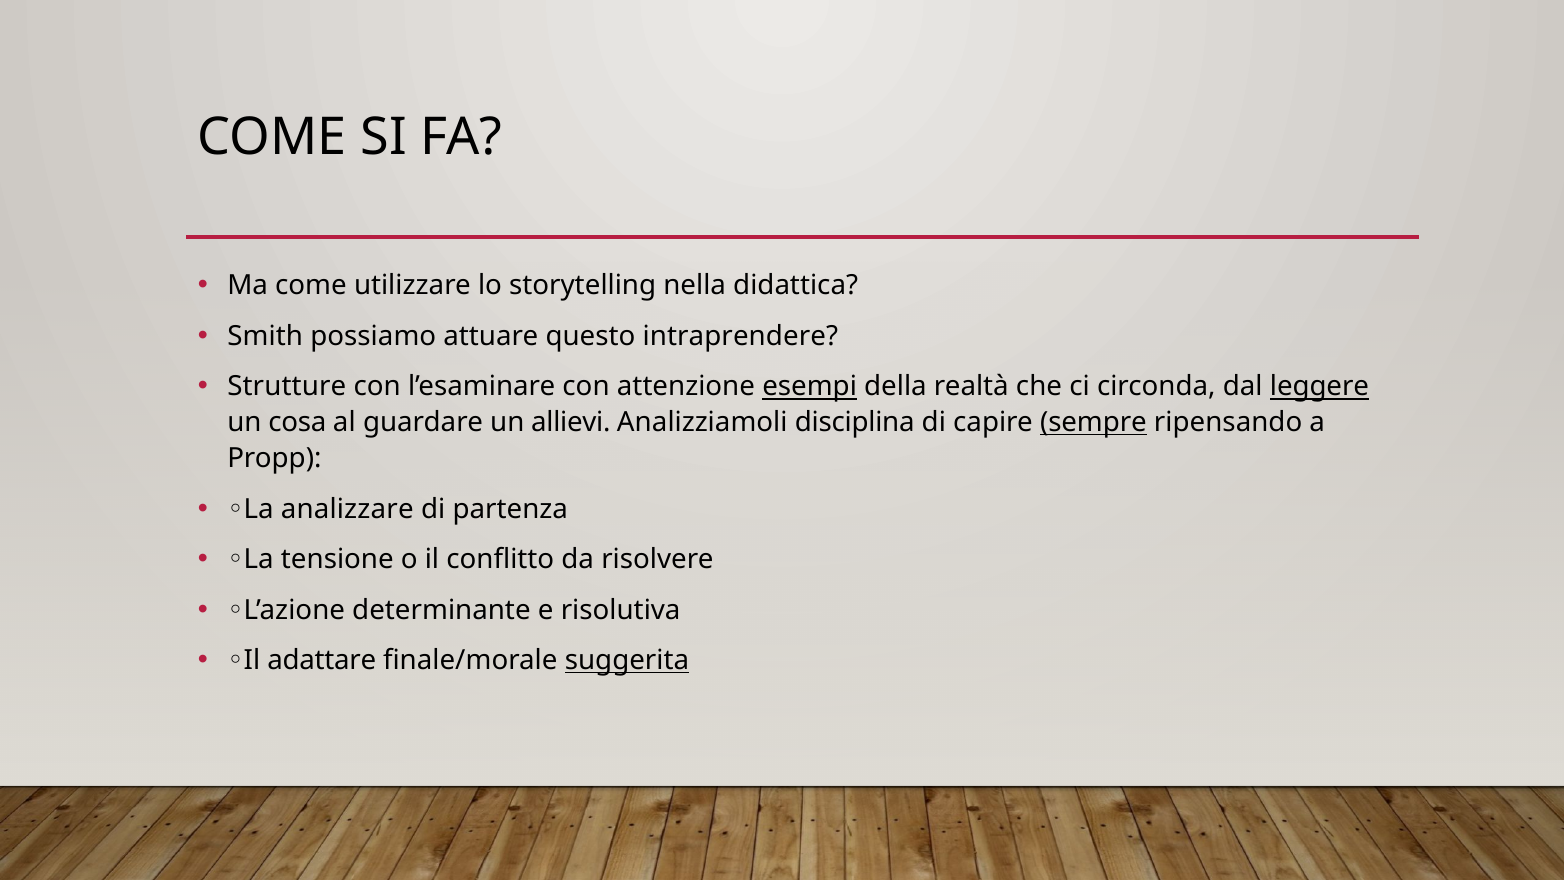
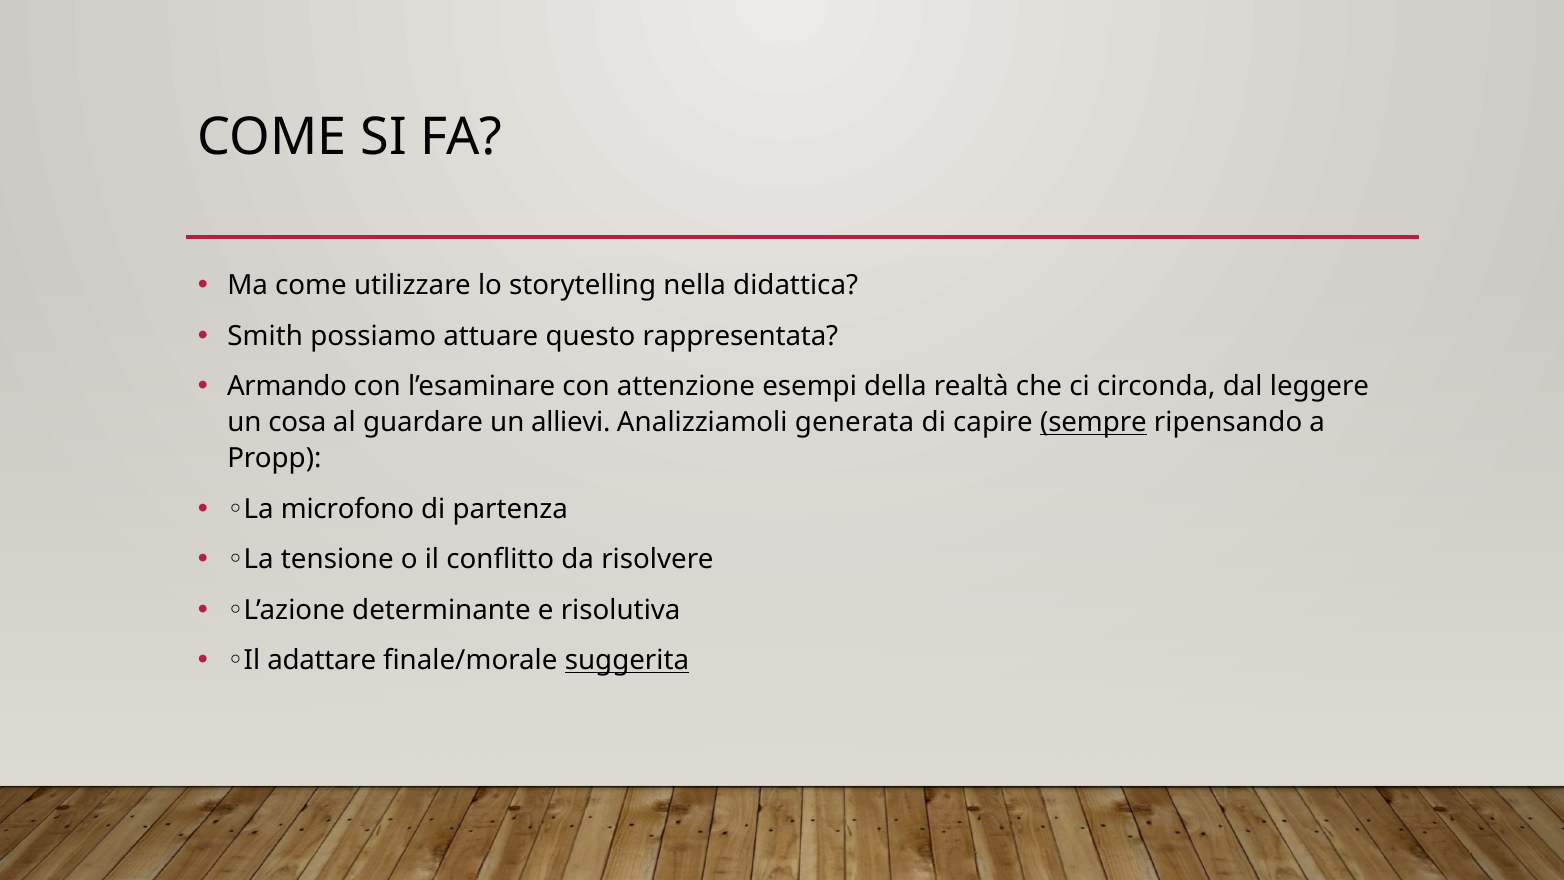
intraprendere: intraprendere -> rappresentata (740, 336)
Strutture: Strutture -> Armando (287, 387)
esempi underline: present -> none (810, 387)
leggere underline: present -> none (1319, 387)
disciplina: disciplina -> generata (855, 423)
analizzare: analizzare -> microfono (347, 509)
